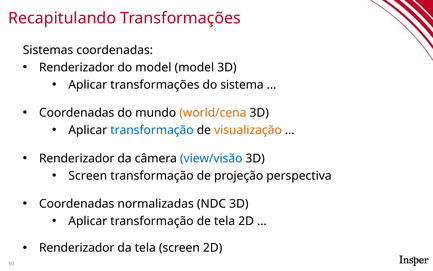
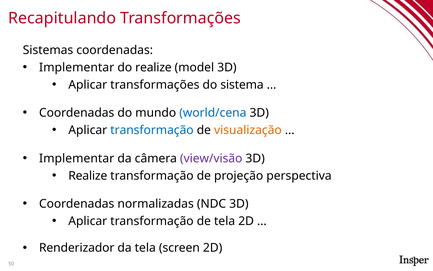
Renderizador: Renderizador -> Implementar (77, 67)
do model: model -> realize (153, 67)
world/cena colour: orange -> blue (213, 113)
Renderizador: Renderizador -> Implementar (77, 158)
view/visão colour: blue -> purple (211, 158)
Screen: Screen -> Realize (88, 176)
